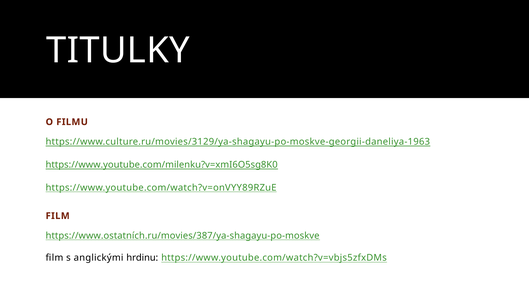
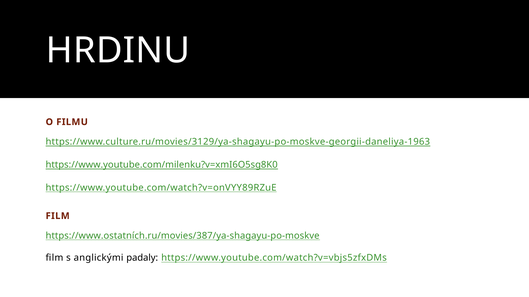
TITULKY: TITULKY -> HRDINU (118, 50)
hrdinu: hrdinu -> padaly (142, 258)
